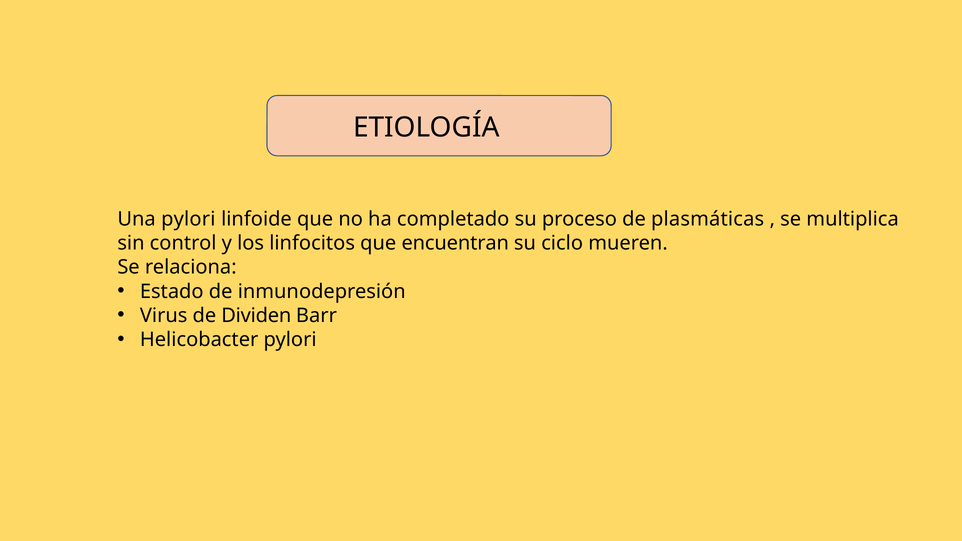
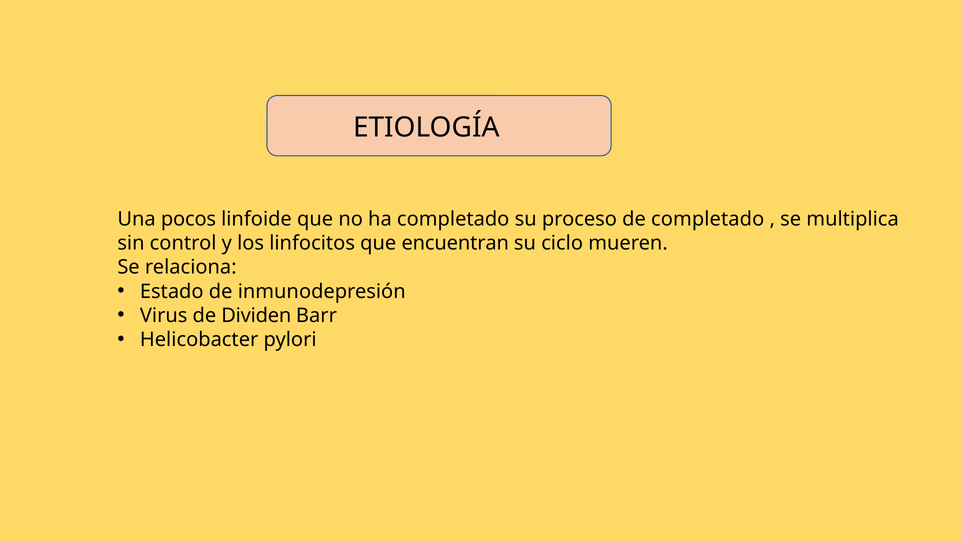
Una pylori: pylori -> pocos (188, 219)
de plasmáticas: plasmáticas -> completado (708, 219)
